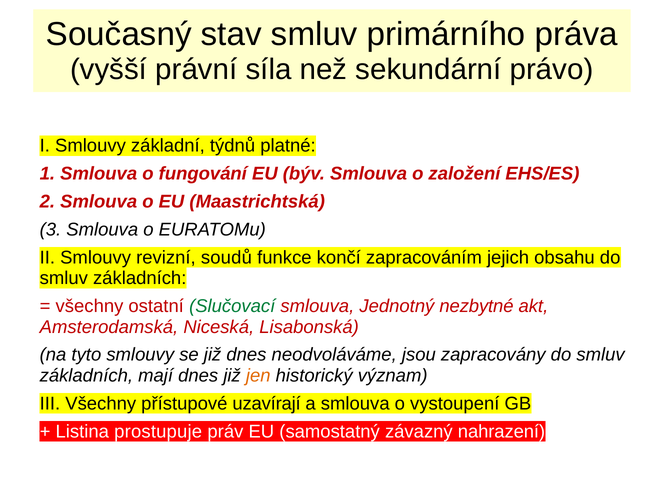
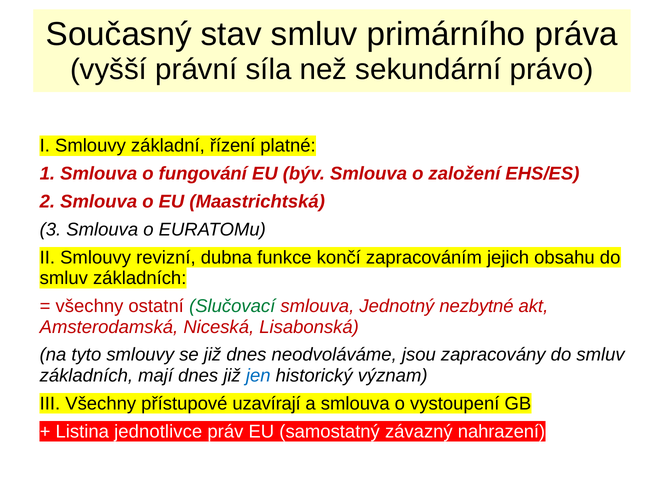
týdnů: týdnů -> řízení (233, 146)
soudů: soudů -> dubna (226, 258)
jen colour: orange -> blue (258, 376)
prostupuje: prostupuje -> jednotlivce (158, 431)
